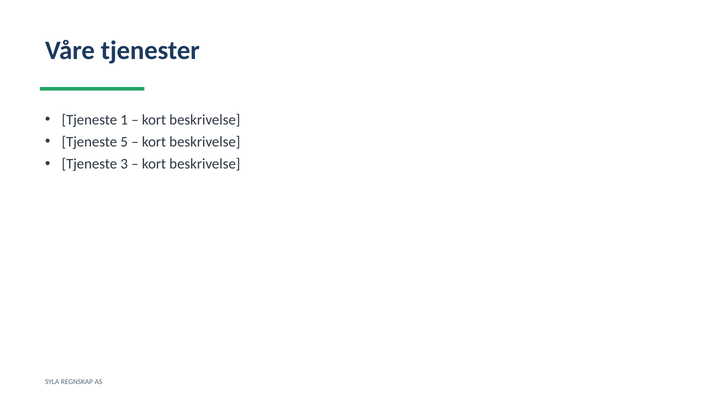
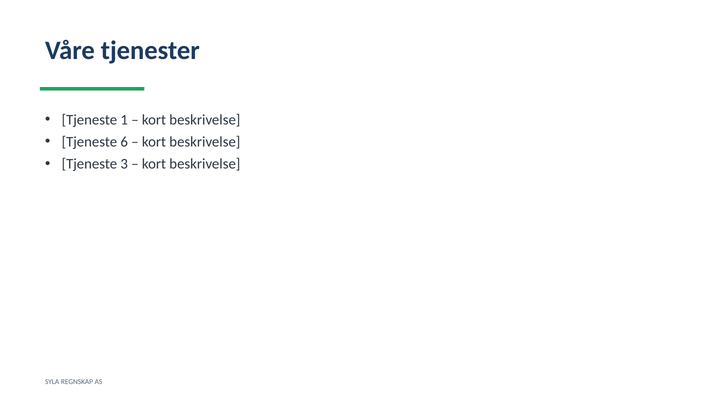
5: 5 -> 6 (124, 142)
